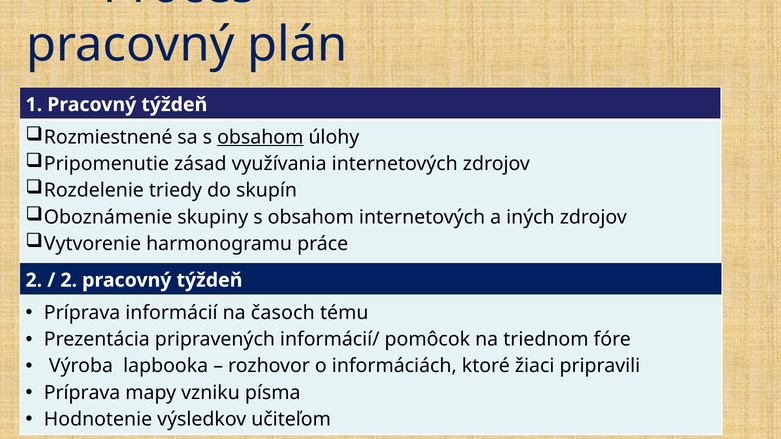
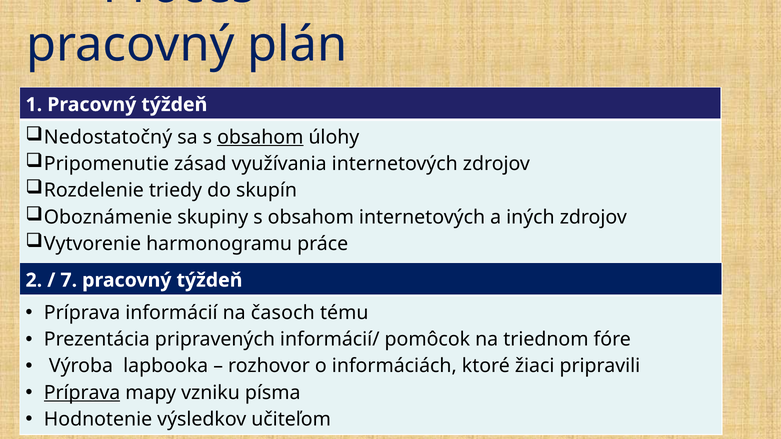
Rozmiestnené: Rozmiestnené -> Nedostatočný (108, 137)
2: 2 -> 7 (69, 280)
Príprava underline: none -> present (82, 393)
